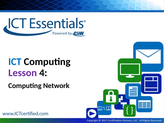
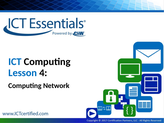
Lesson colour: purple -> blue (23, 73)
